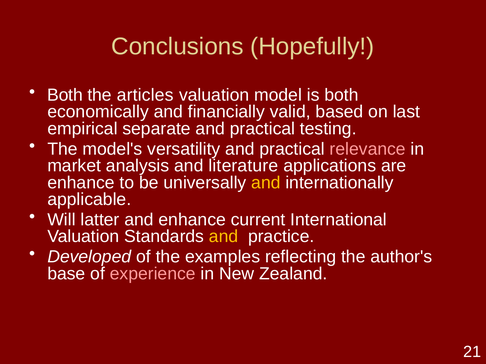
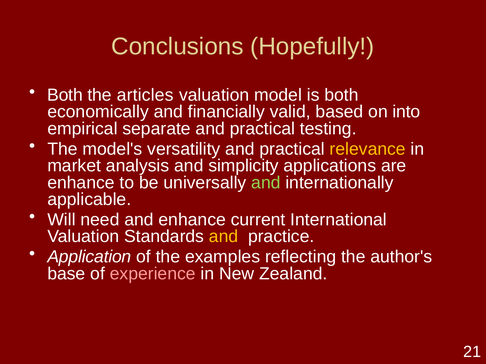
last: last -> into (406, 112)
relevance colour: pink -> yellow (368, 149)
literature: literature -> simplicity (244, 166)
and colour: yellow -> light green (266, 183)
latter: latter -> need (100, 220)
Developed: Developed -> Application (89, 257)
